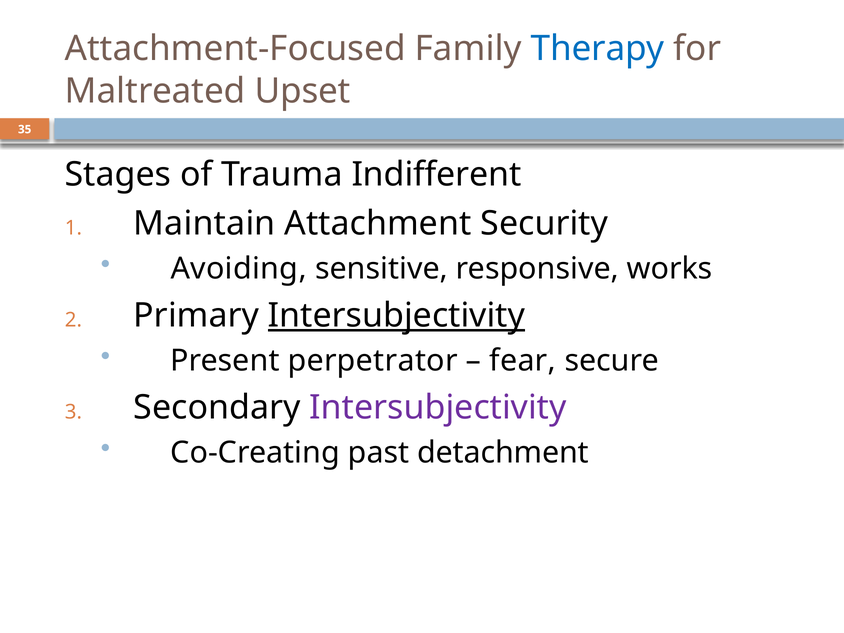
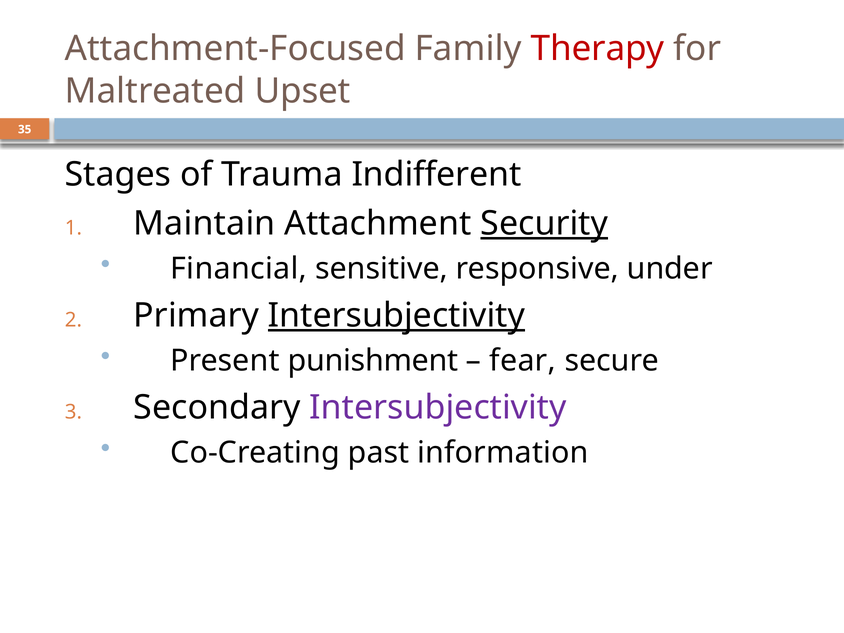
Therapy colour: blue -> red (598, 49)
Security underline: none -> present (544, 224)
Avoiding: Avoiding -> Financial (239, 269)
works: works -> under (670, 269)
perpetrator: perpetrator -> punishment (373, 361)
detachment: detachment -> information (503, 453)
